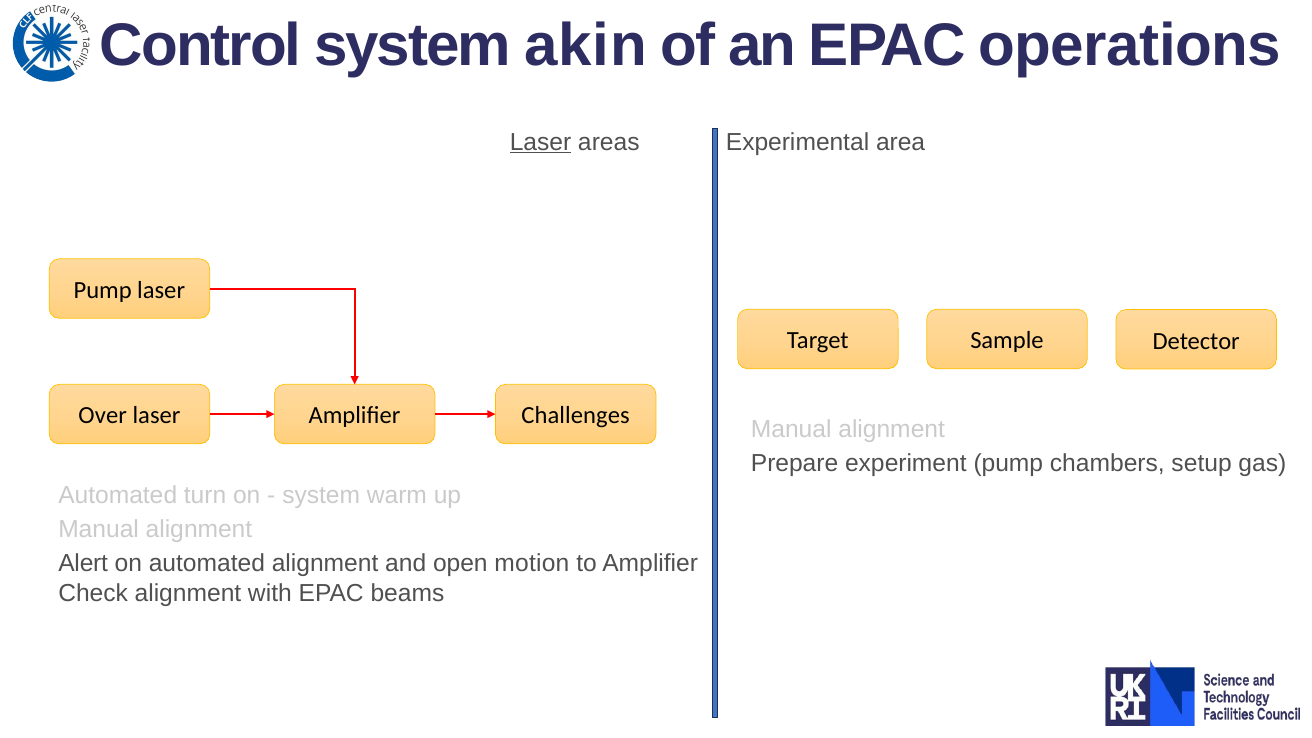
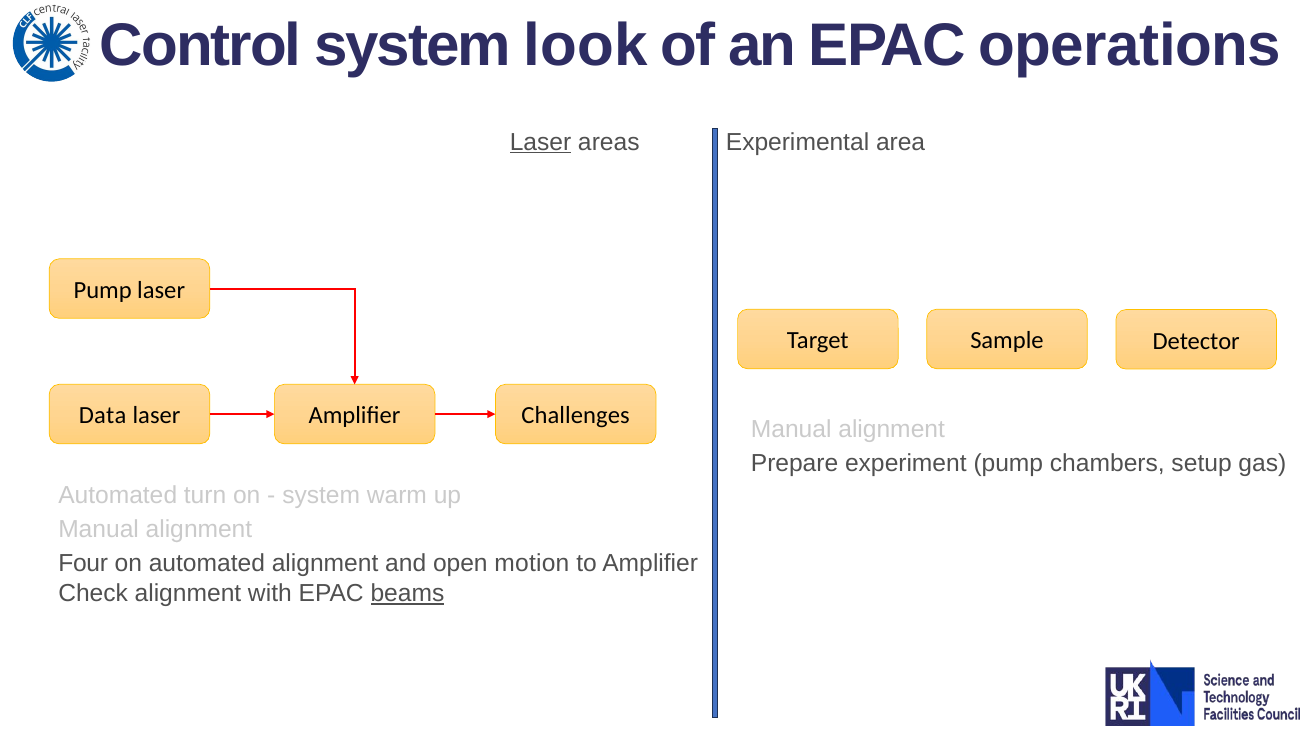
akin: akin -> look (586, 46)
Over: Over -> Data (103, 416)
Alert: Alert -> Four (83, 564)
beams underline: none -> present (407, 593)
